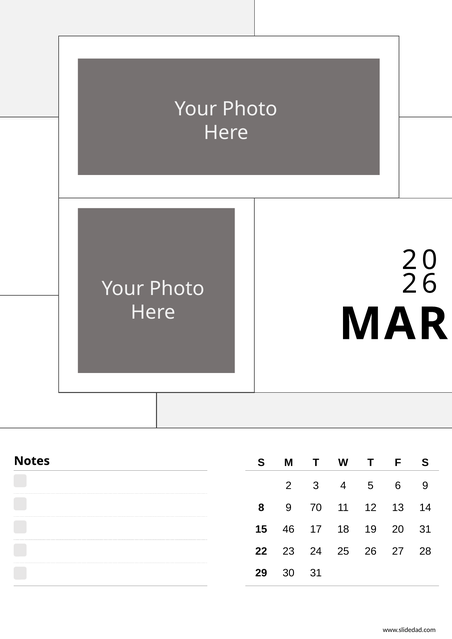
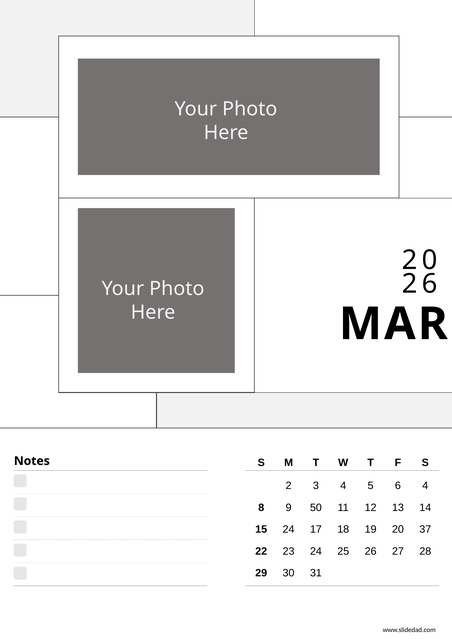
6 9: 9 -> 4 (425, 486)
70: 70 -> 50 (316, 508)
15 46: 46 -> 24 (289, 530)
20 31: 31 -> 37 (425, 530)
